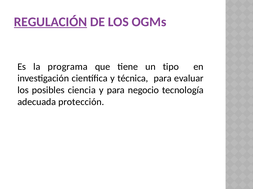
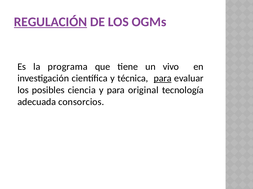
tipo: tipo -> vivo (171, 67)
para underline: none -> present (163, 79)
negocio: negocio -> original (143, 90)
protección: protección -> consorcios (81, 102)
